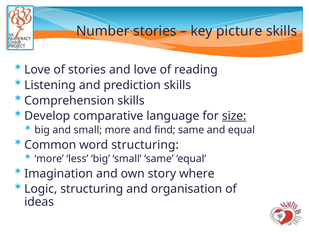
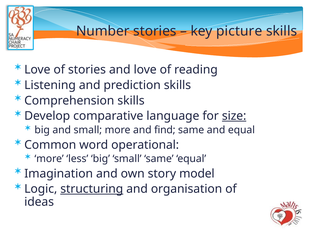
word structuring: structuring -> operational (145, 145)
where: where -> model (197, 173)
structuring underline: none -> present (92, 189)
